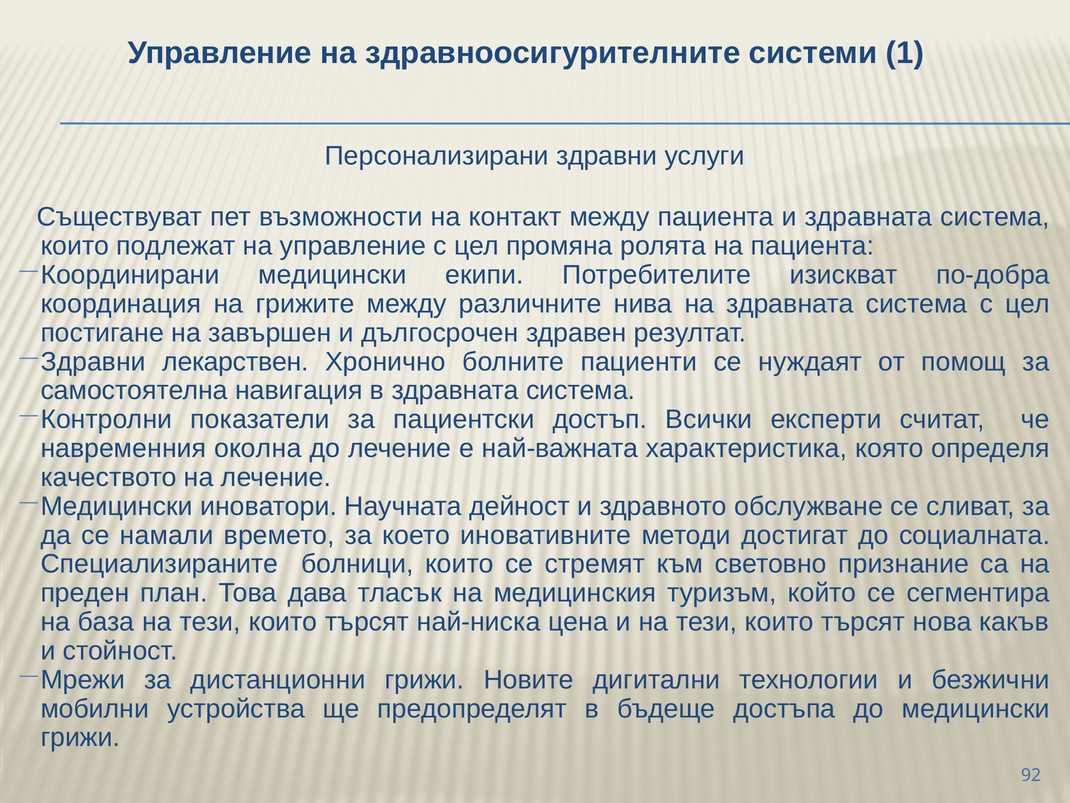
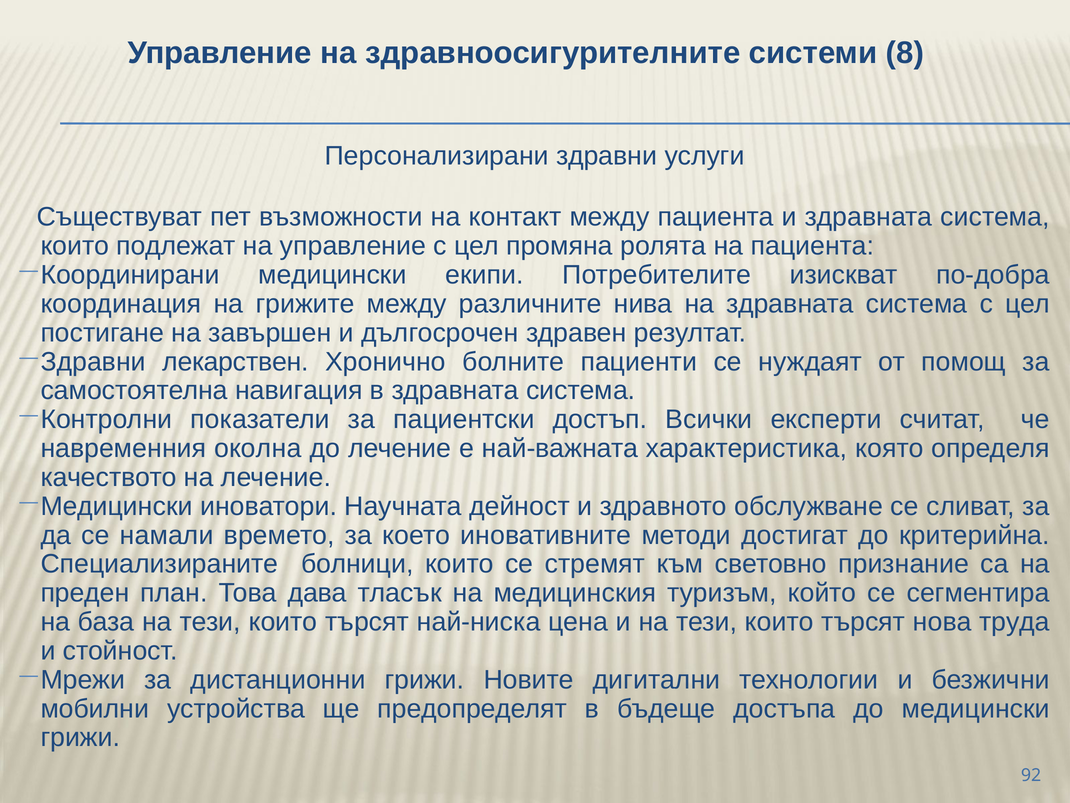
1: 1 -> 8 (905, 53)
социалната: социалната -> критерийна (974, 535)
какъв: какъв -> труда (1014, 622)
